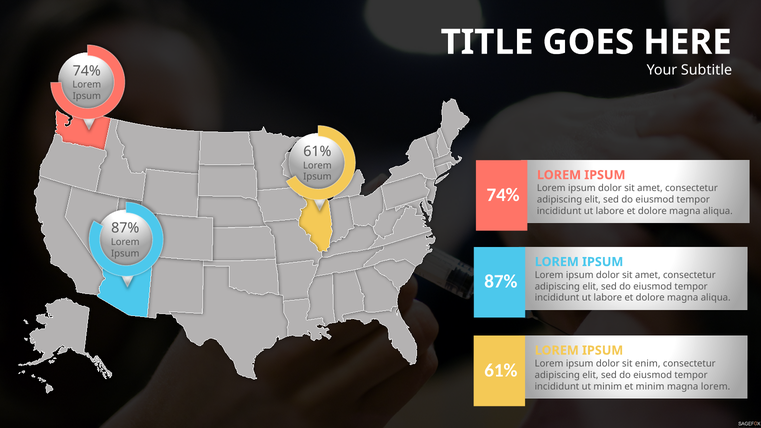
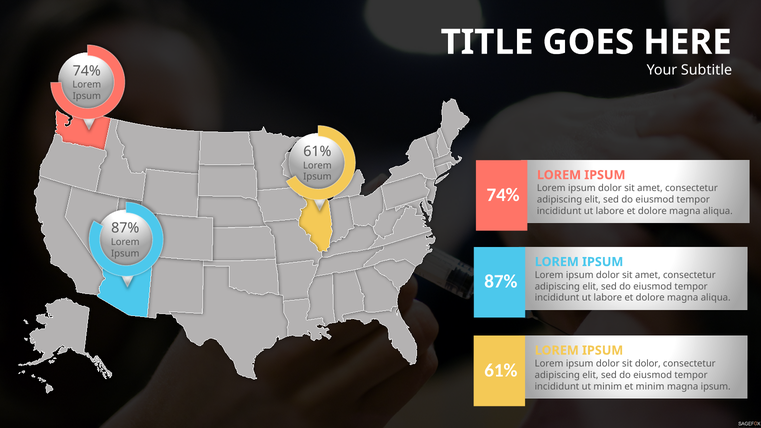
sit enim: enim -> dolor (648, 364)
magna lorem: lorem -> ipsum (716, 386)
